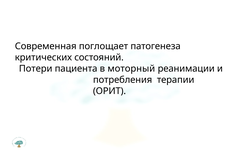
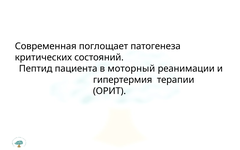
Потери: Потери -> Пептид (36, 69)
потребления: потребления -> гипертермия (123, 80)
